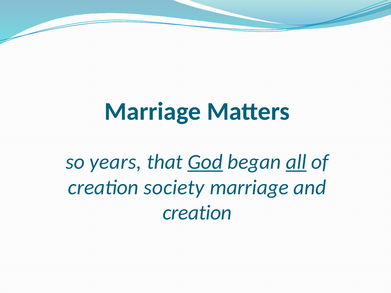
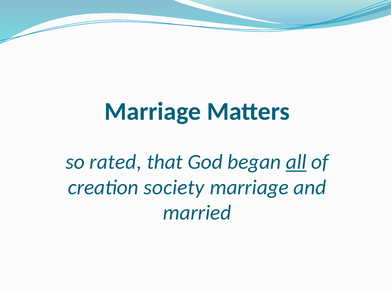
years: years -> rated (116, 162)
God underline: present -> none (205, 162)
creation: creation -> married (197, 213)
